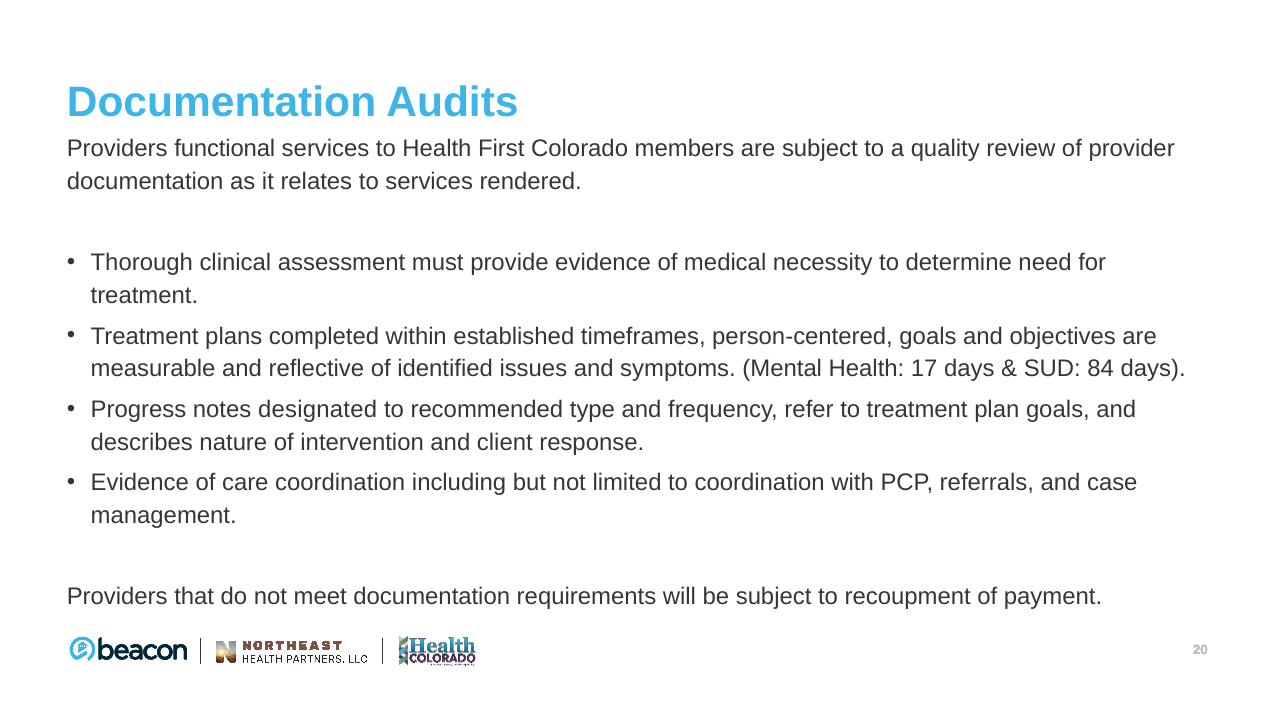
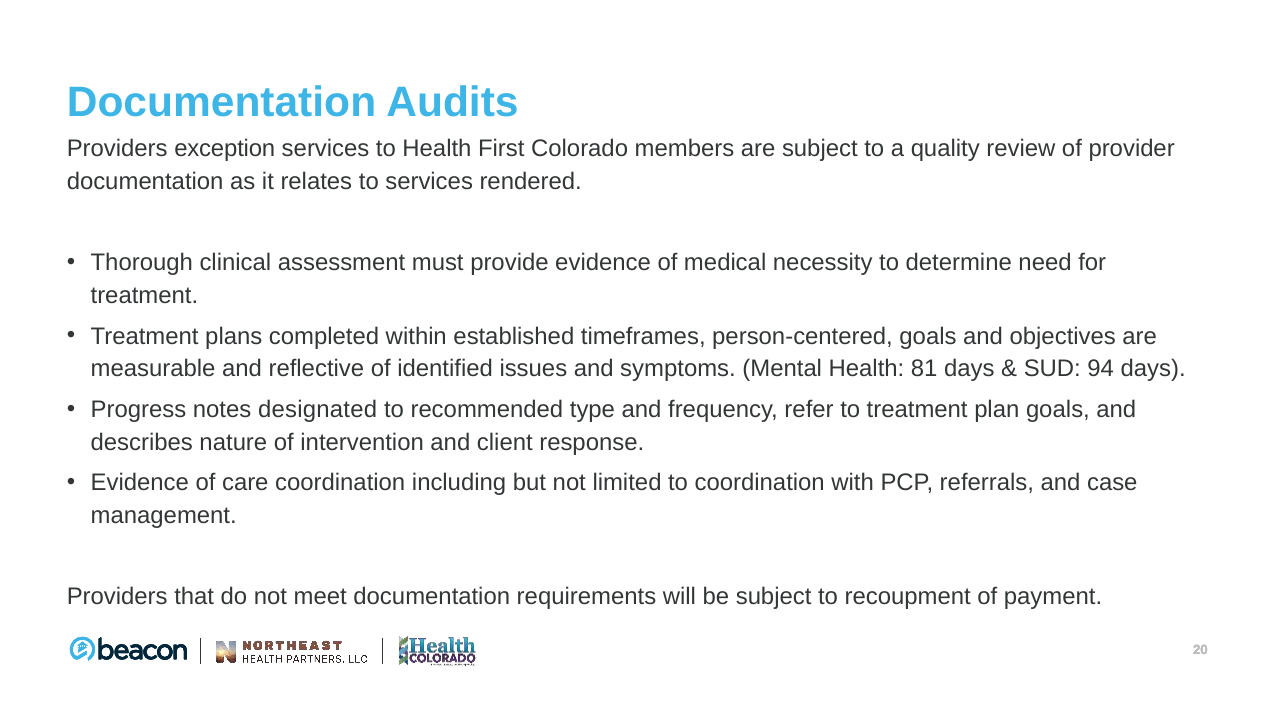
functional: functional -> exception (225, 149)
17: 17 -> 81 (924, 369)
84: 84 -> 94 (1101, 369)
